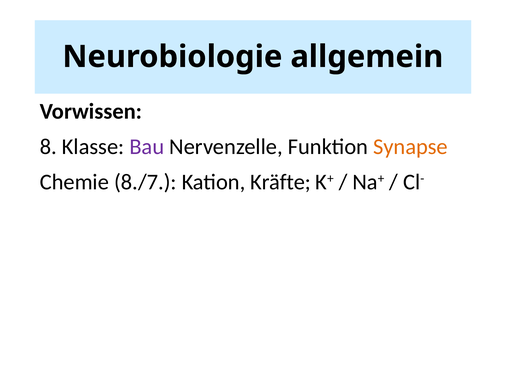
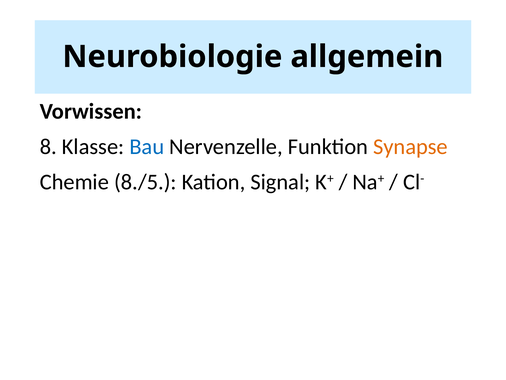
Bau colour: purple -> blue (147, 147)
8./7: 8./7 -> 8./5 (145, 182)
Kräfte: Kräfte -> Signal (280, 182)
